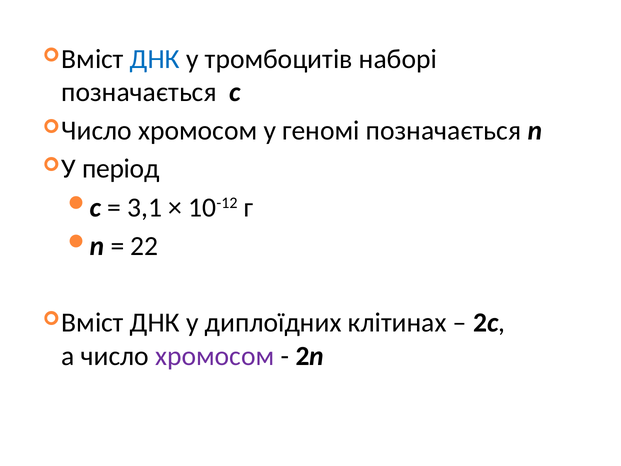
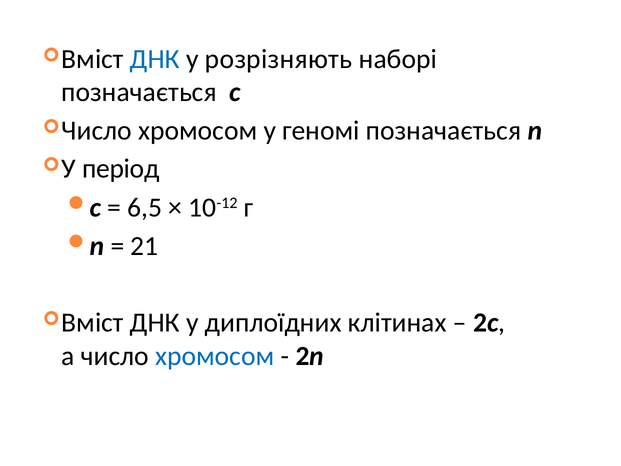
тромбоцитів: тромбоцитів -> розрізняють (279, 59)
3,1: 3,1 -> 6,5 (145, 207)
22: 22 -> 21 (144, 246)
хромосом colour: purple -> blue (215, 356)
